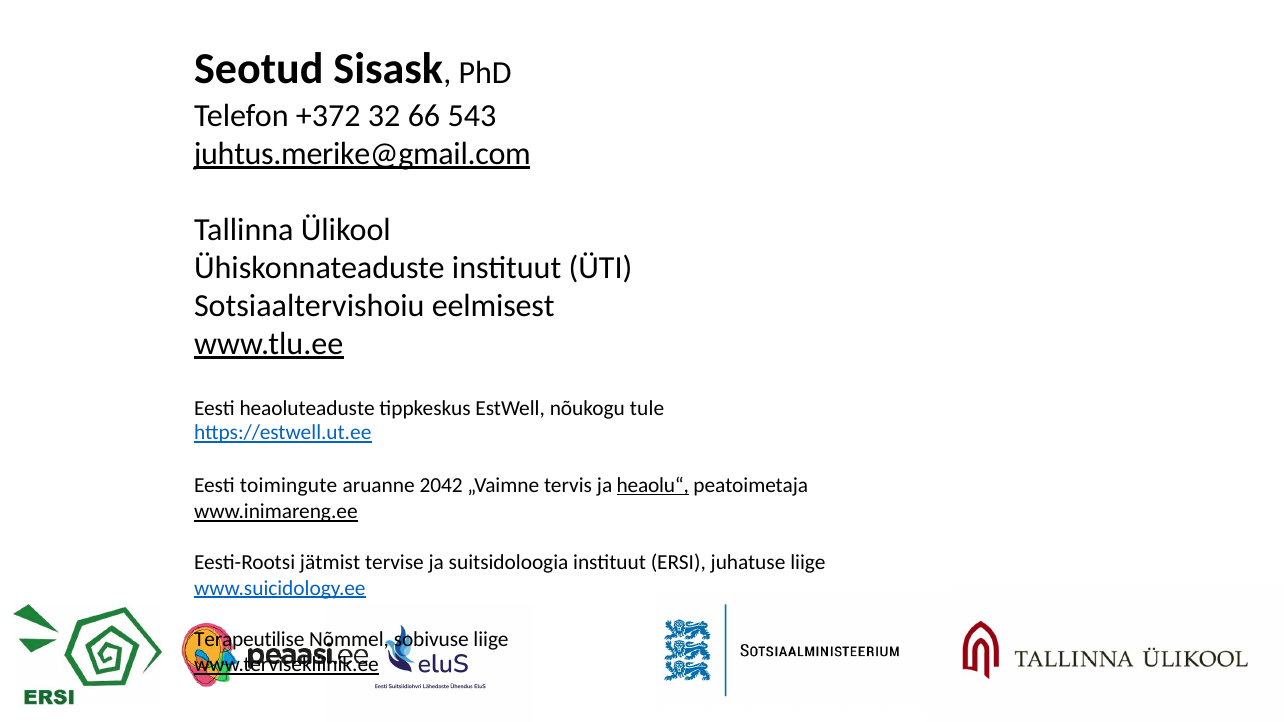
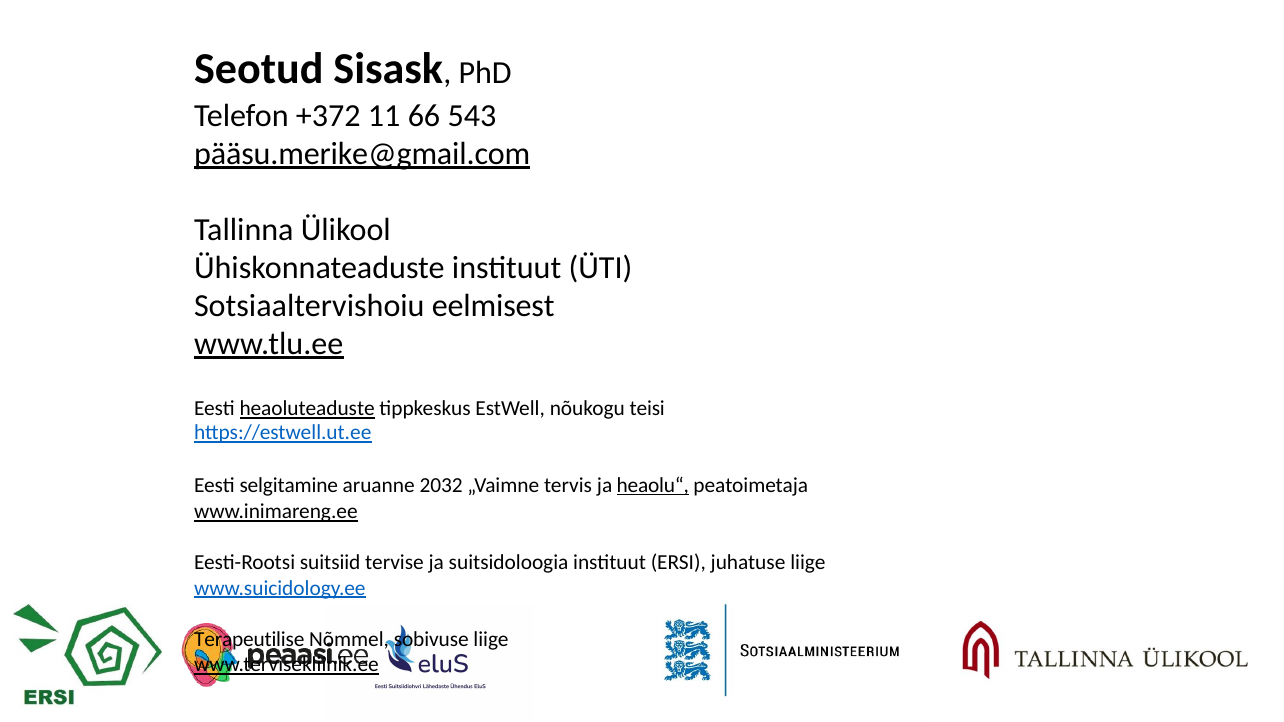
32: 32 -> 11 (384, 116)
juhtus.merike@gmail.com: juhtus.merike@gmail.com -> pääsu.merike@gmail.com (362, 154)
heaoluteaduste underline: none -> present (307, 409)
tule: tule -> teisi (647, 409)
toimingute: toimingute -> selgitamine (289, 486)
2042: 2042 -> 2032 (441, 486)
jätmist: jätmist -> suitsiid (330, 563)
